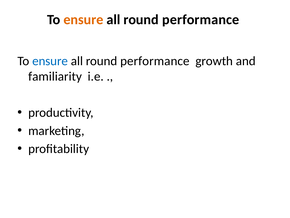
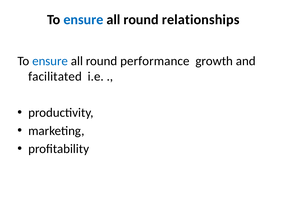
ensure colour: orange -> blue (83, 20)
performance: performance -> relationships (201, 20)
familiarity: familiarity -> facilitated (55, 76)
